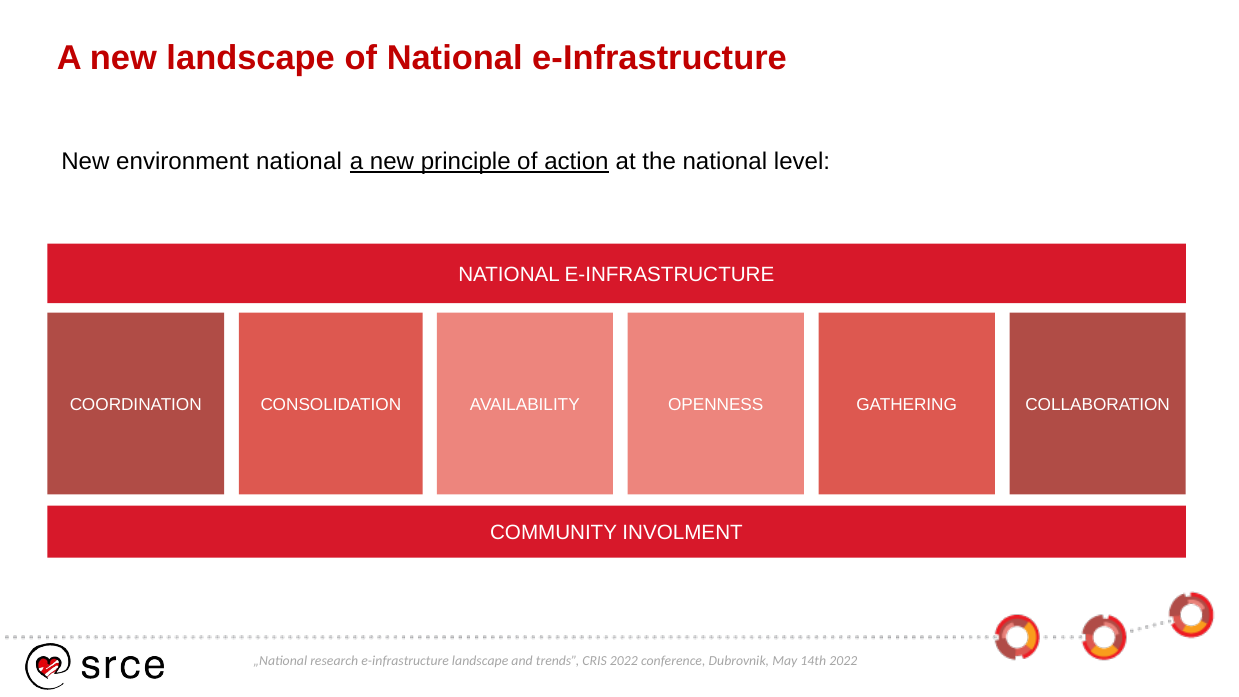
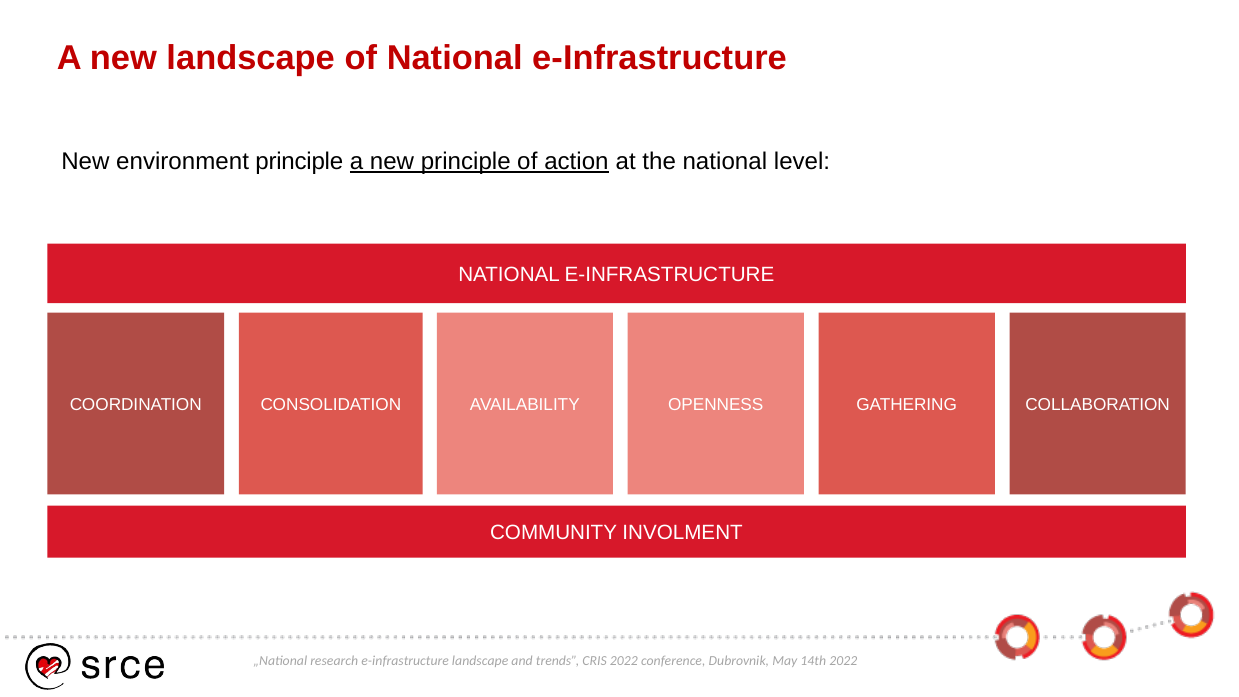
environment national: national -> principle (299, 161)
